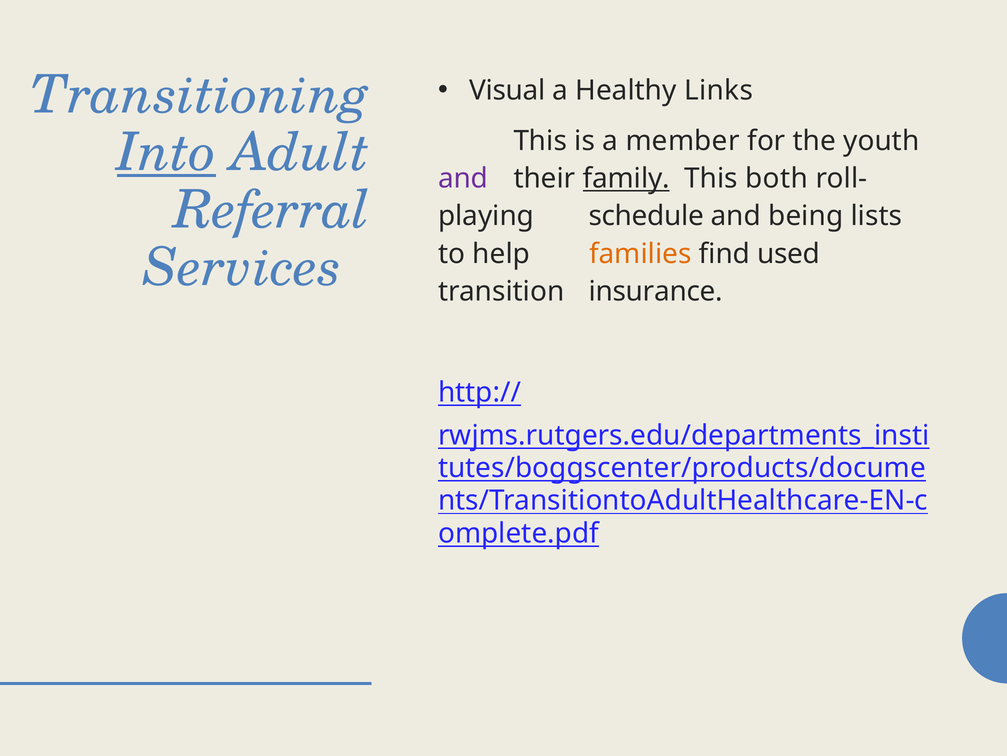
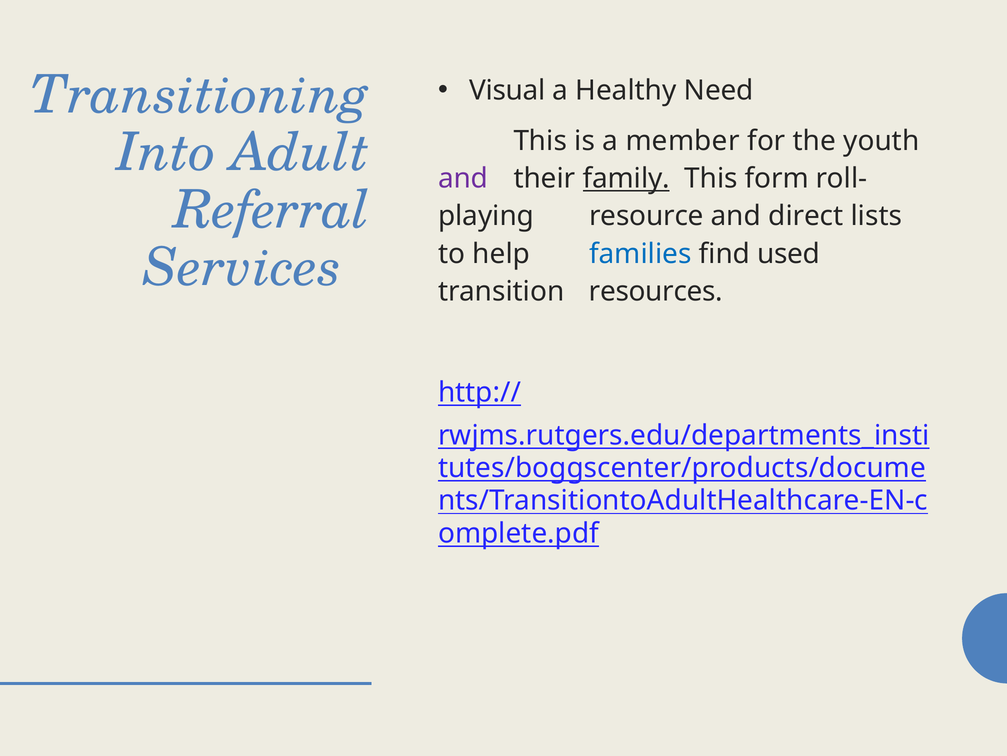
Links: Links -> Need (719, 91)
Into underline: present -> none (166, 152)
both: both -> form (777, 178)
schedule: schedule -> resource (646, 216)
being: being -> direct (806, 216)
families colour: orange -> blue (640, 254)
insurance: insurance -> resources (656, 291)
